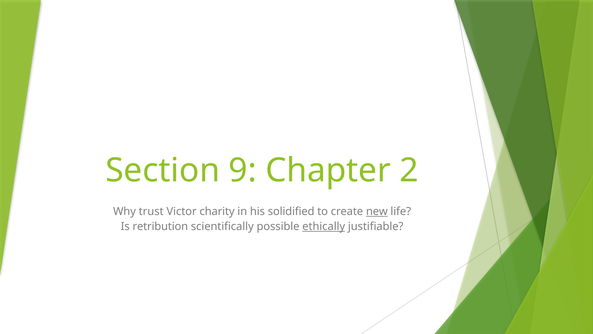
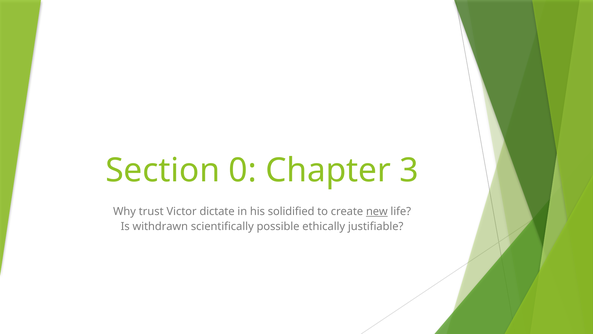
9: 9 -> 0 (243, 170)
2: 2 -> 3 (409, 170)
charity: charity -> dictate (217, 211)
retribution: retribution -> withdrawn (160, 226)
ethically underline: present -> none (324, 226)
